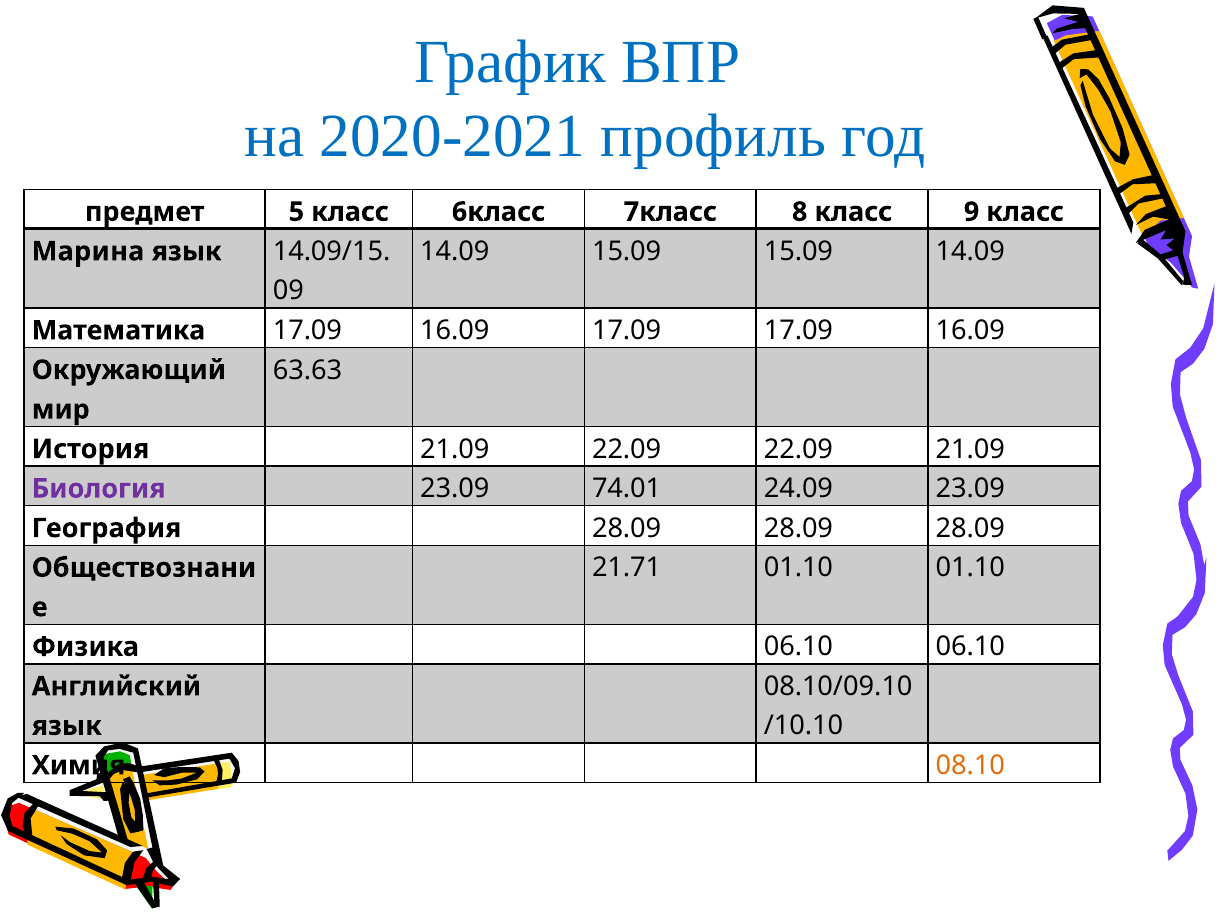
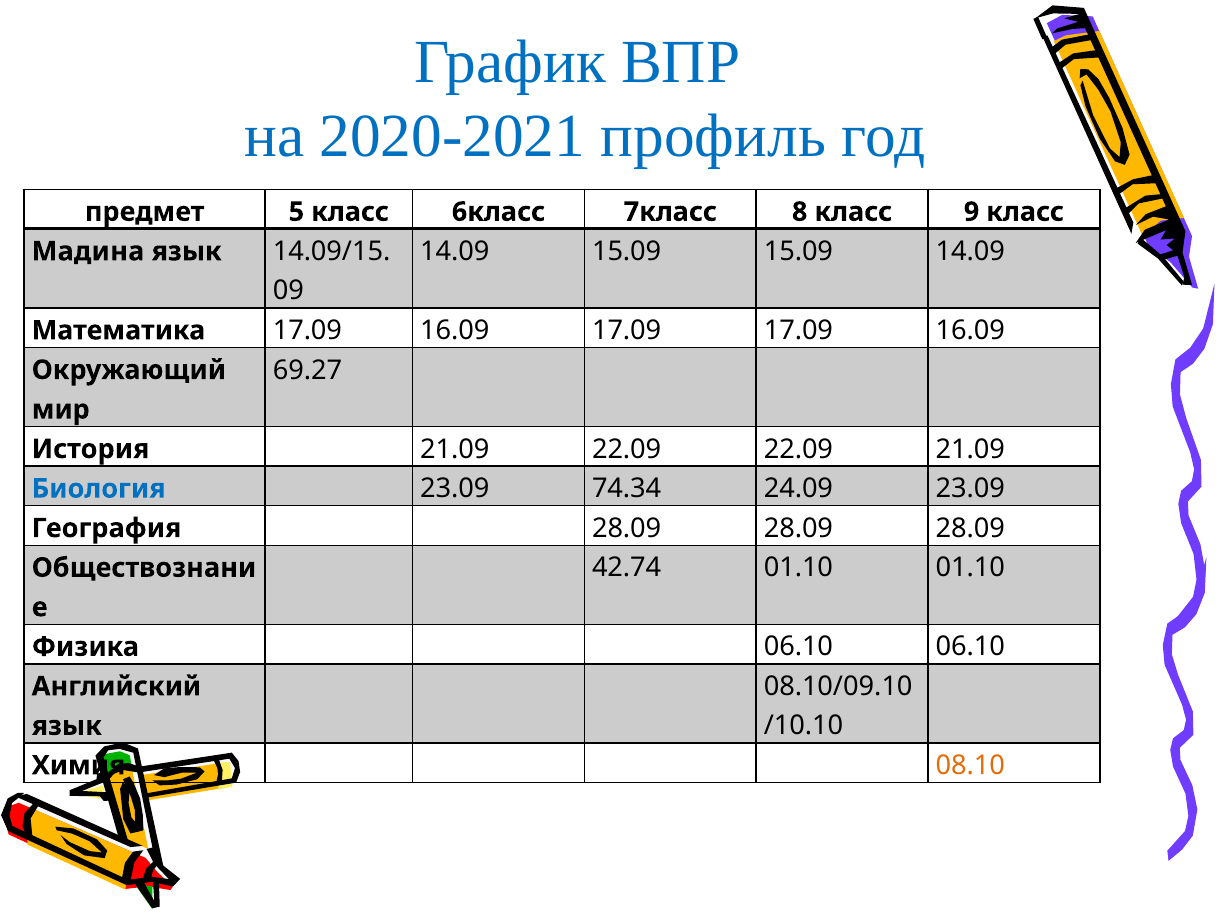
Марина: Марина -> Мадина (88, 251)
63.63: 63.63 -> 69.27 (307, 370)
Биология colour: purple -> blue (99, 489)
74.01: 74.01 -> 74.34 (627, 489)
21.71: 21.71 -> 42.74 (627, 568)
